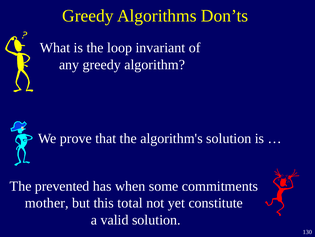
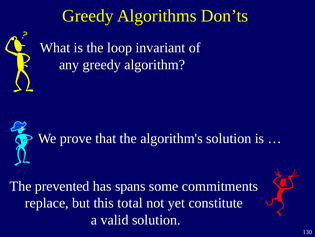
when: when -> spans (130, 186)
mother: mother -> replace (47, 202)
